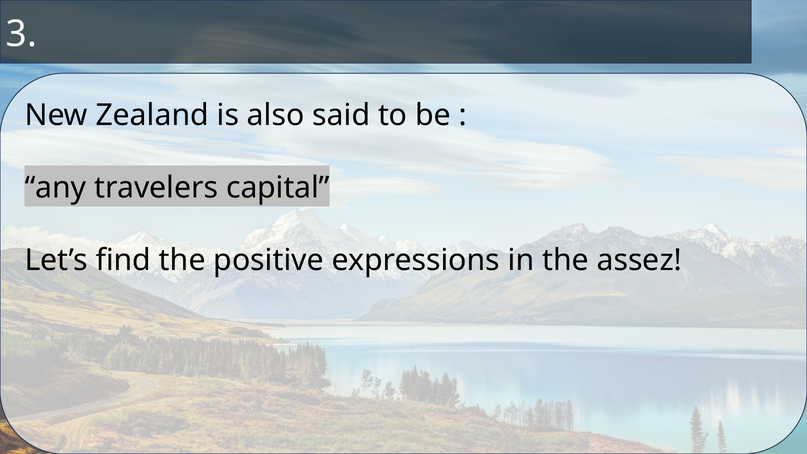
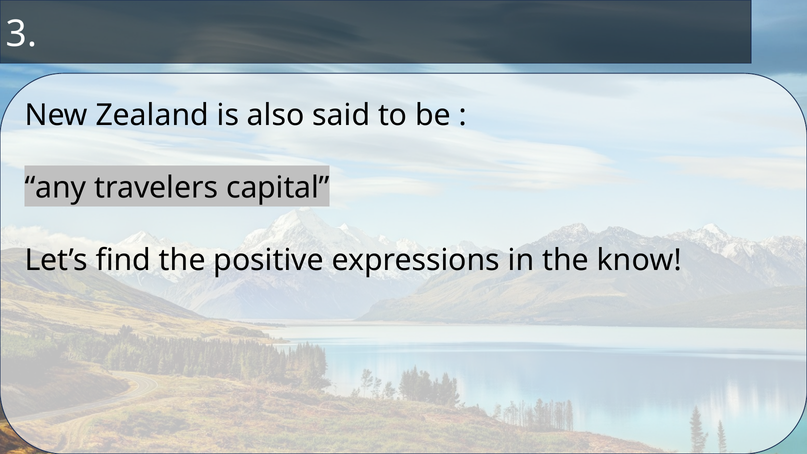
assez: assez -> know (639, 260)
